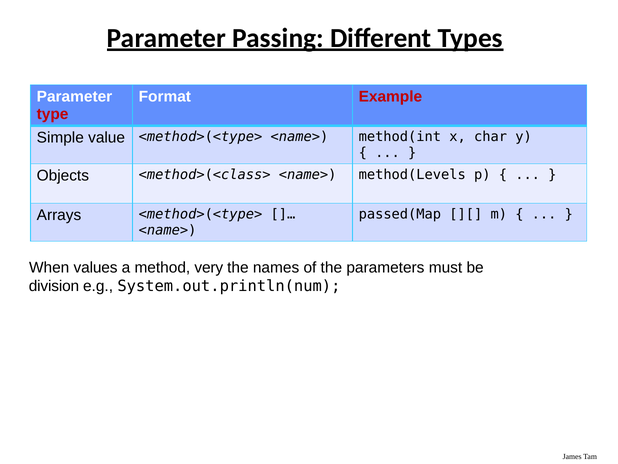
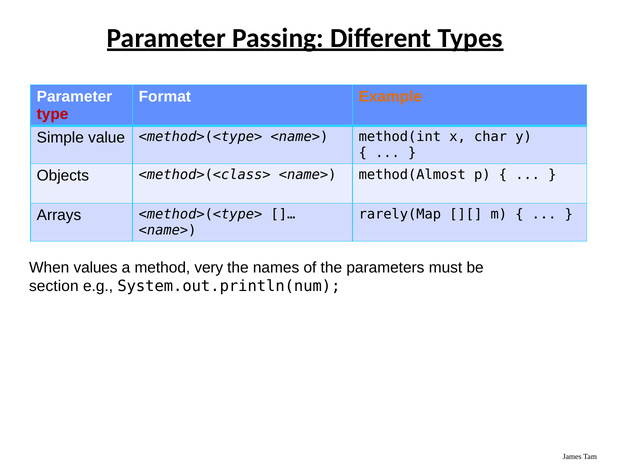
Example colour: red -> orange (390, 97)
method(Levels: method(Levels -> method(Almost (412, 175)
passed(Map: passed(Map -> rarely(Map (400, 214)
division: division -> section (54, 286)
